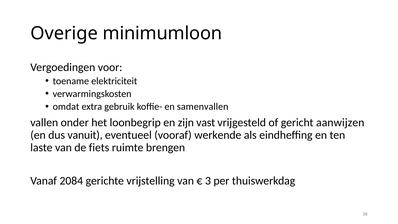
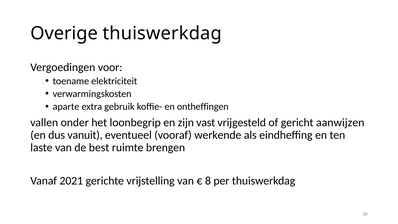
Overige minimumloon: minimumloon -> thuiswerkdag (162, 33)
omdat: omdat -> aparte (66, 107)
samenvallen: samenvallen -> ontheffingen (203, 107)
fiets: fiets -> best (99, 147)
2084: 2084 -> 2021 (71, 181)
3: 3 -> 8 (208, 181)
